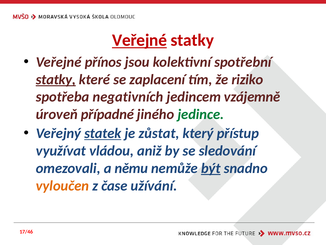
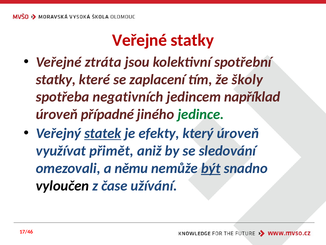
Veřejné underline: present -> none (139, 40)
přínos: přínos -> ztráta (103, 62)
statky underline: present -> none (56, 79)
riziko: riziko -> školy (247, 79)
vzájemně: vzájemně -> například (252, 97)
zůstat: zůstat -> efekty (159, 133)
který přístup: přístup -> úroveň (238, 133)
vládou: vládou -> přimět (112, 151)
vyloučen colour: orange -> black (62, 185)
